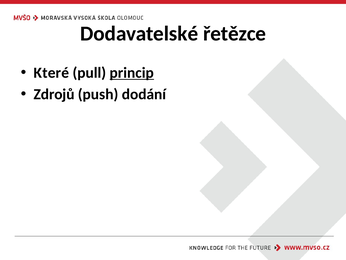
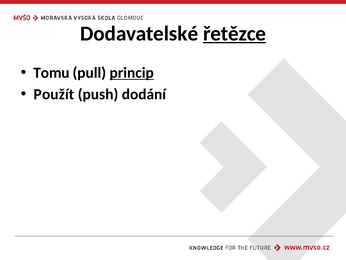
řetězce underline: none -> present (235, 33)
Které: Které -> Tomu (52, 73)
Zdrojů: Zdrojů -> Použít (54, 94)
